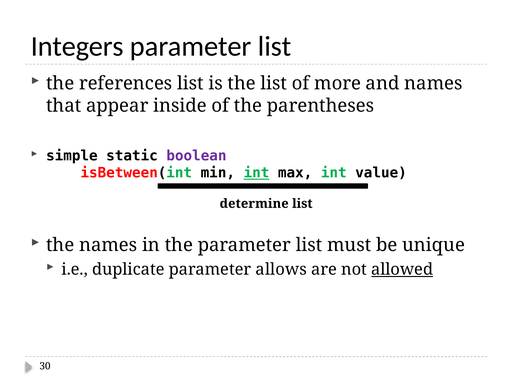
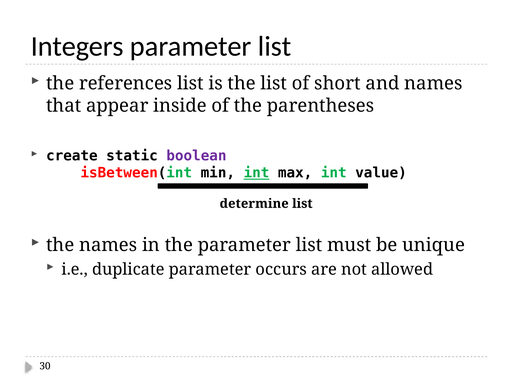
more: more -> short (338, 83)
simple: simple -> create (72, 156)
allows: allows -> occurs (281, 269)
allowed underline: present -> none (402, 269)
